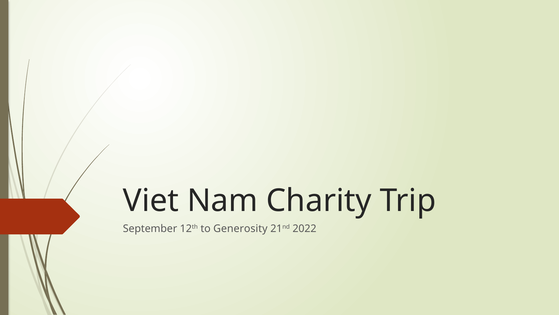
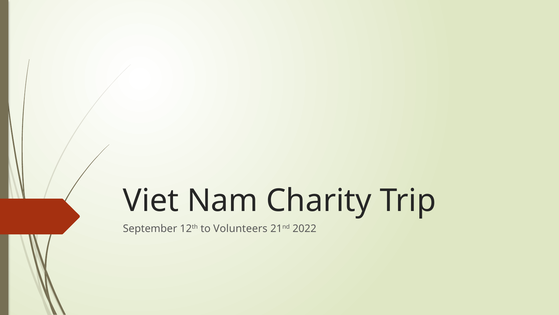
Generosity: Generosity -> Volunteers (240, 228)
